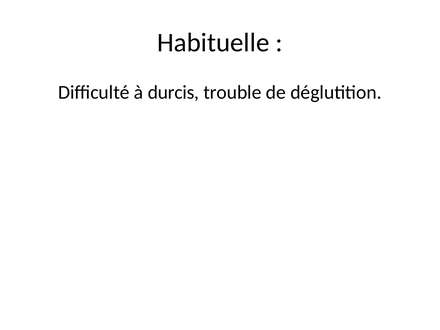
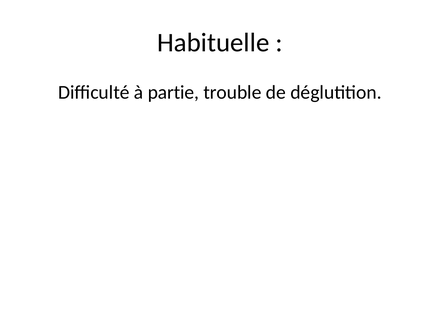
durcis: durcis -> partie (173, 92)
